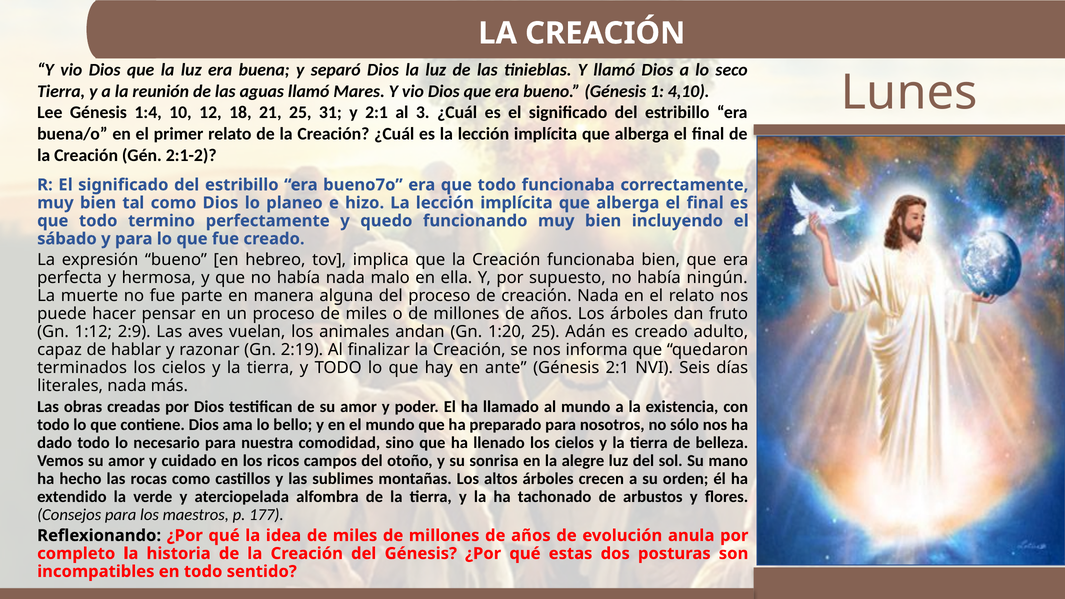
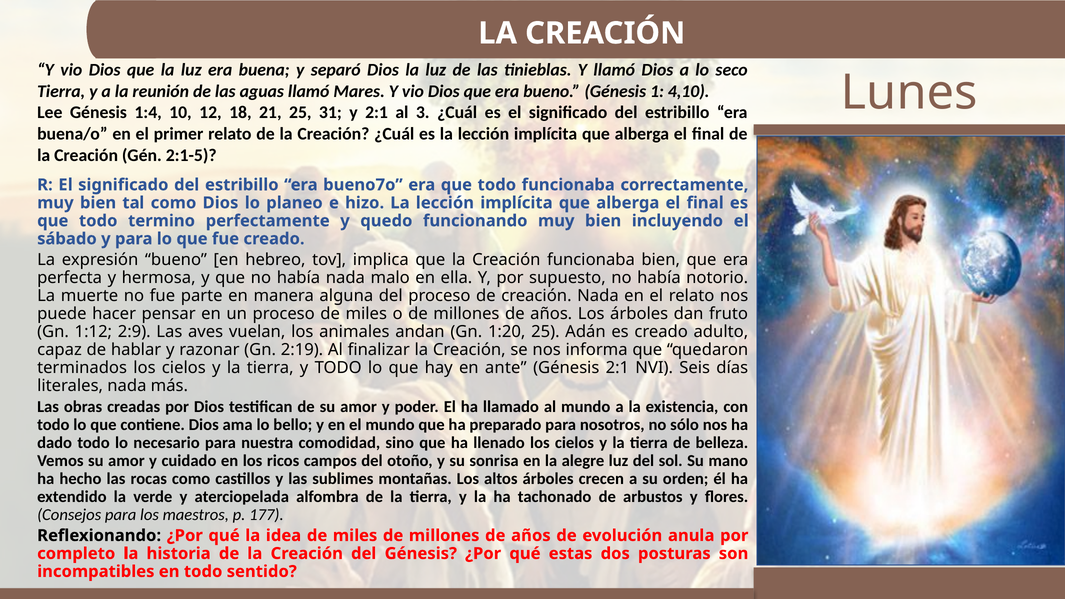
2:1-2: 2:1-2 -> 2:1-5 (191, 155)
ningún: ningún -> notorio (717, 278)
